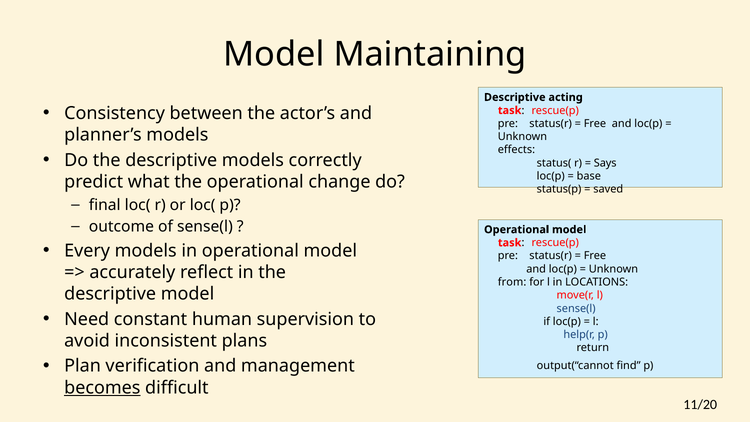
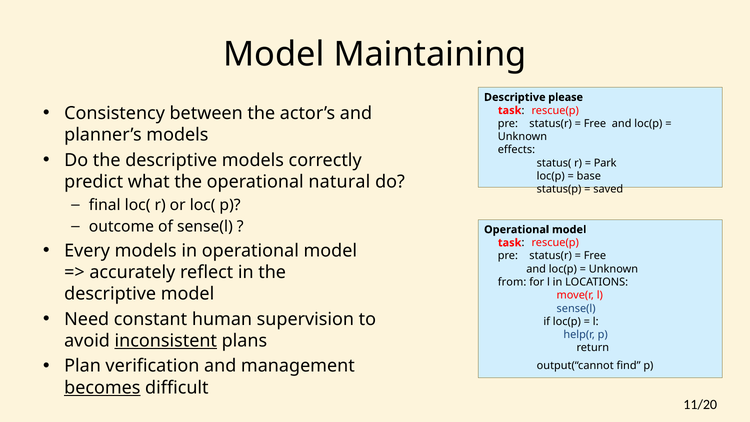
acting: acting -> please (566, 97)
Says: Says -> Park (605, 163)
change: change -> natural (339, 182)
inconsistent underline: none -> present (166, 341)
